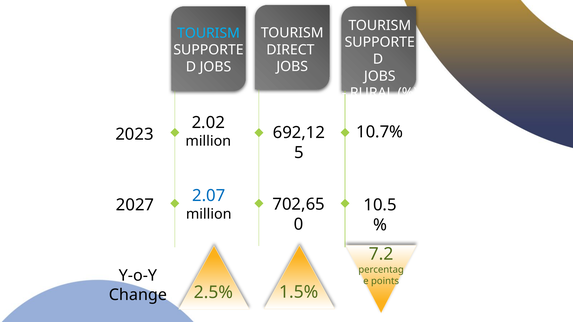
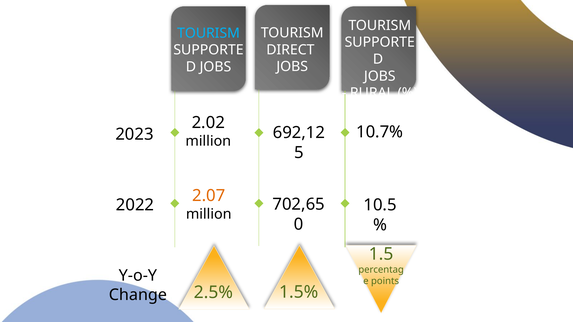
2.07 colour: blue -> orange (209, 196)
2027: 2027 -> 2022 (135, 205)
7.2: 7.2 -> 1.5 (381, 254)
